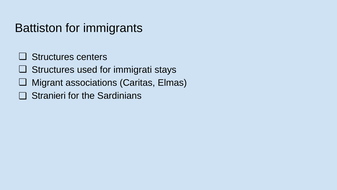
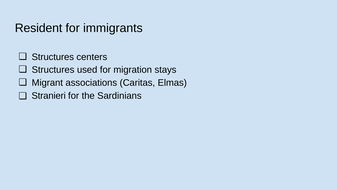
Battiston: Battiston -> Resident (39, 28)
immigrati: immigrati -> migration (133, 70)
